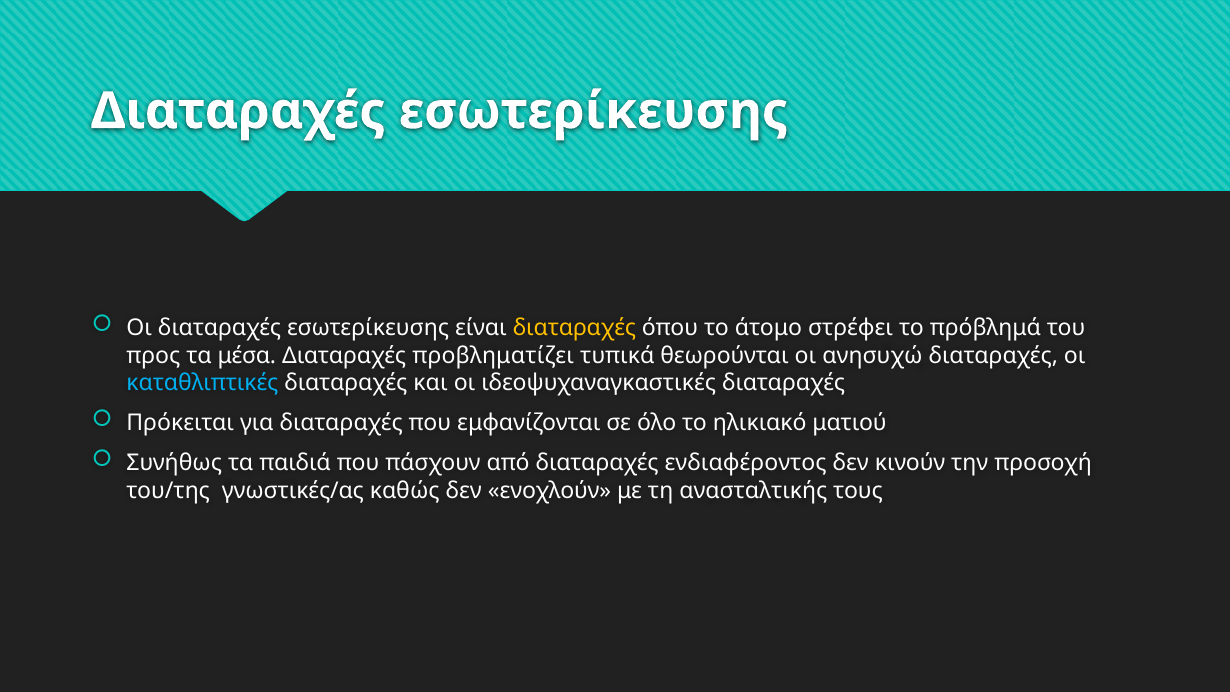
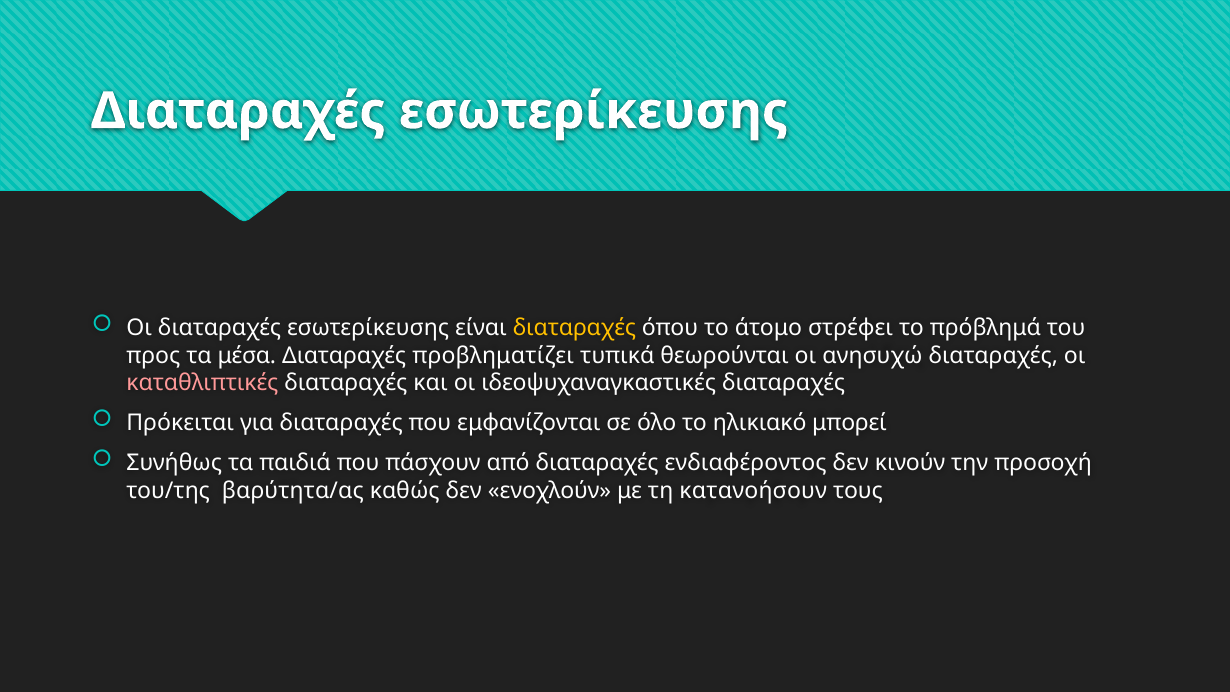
καταθλιπτικές colour: light blue -> pink (202, 383)
ματιού: ματιού -> μπορεί (850, 423)
γνωστικές/ας: γνωστικές/ας -> βαρύτητα/ας (293, 491)
ανασταλτικής: ανασταλτικής -> κατανοήσουν (753, 491)
